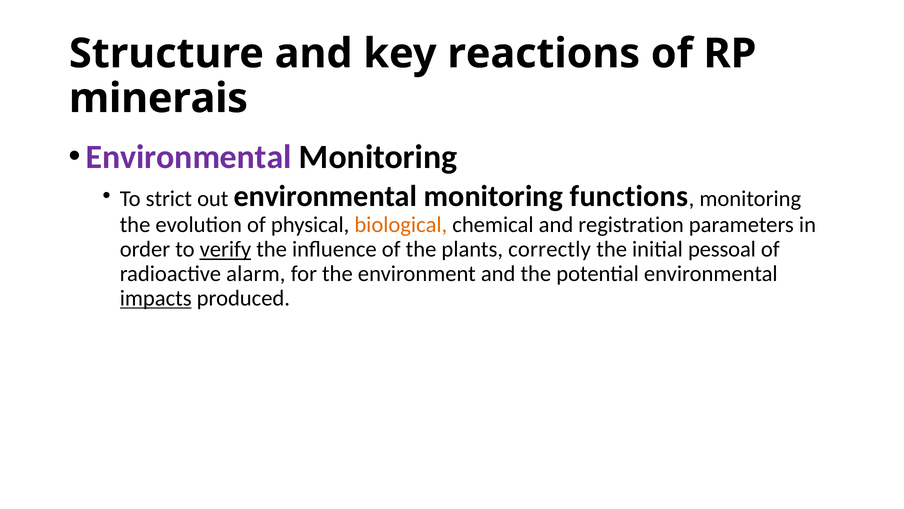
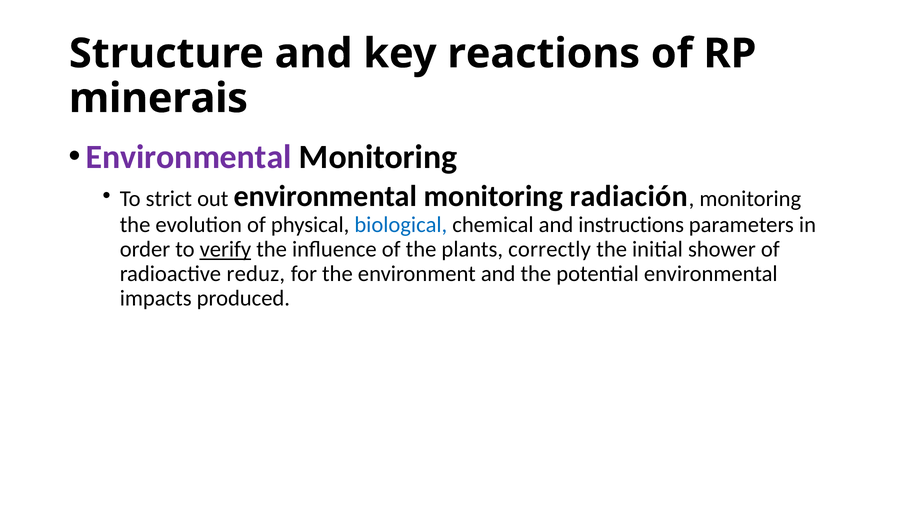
functions: functions -> radiación (629, 196)
biological colour: orange -> blue (401, 225)
registration: registration -> instructions (631, 225)
pessoal: pessoal -> shower (722, 249)
alarm: alarm -> reduz (256, 274)
impacts underline: present -> none (156, 298)
